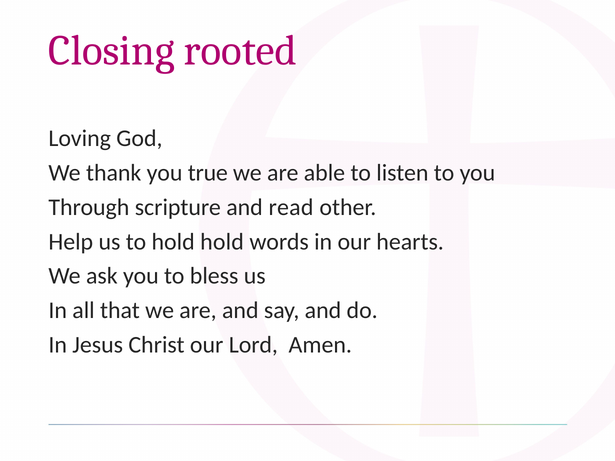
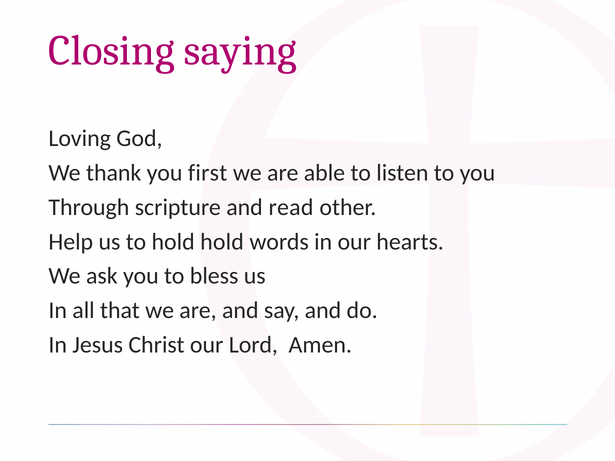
rooted: rooted -> saying (241, 50)
true: true -> first (208, 173)
